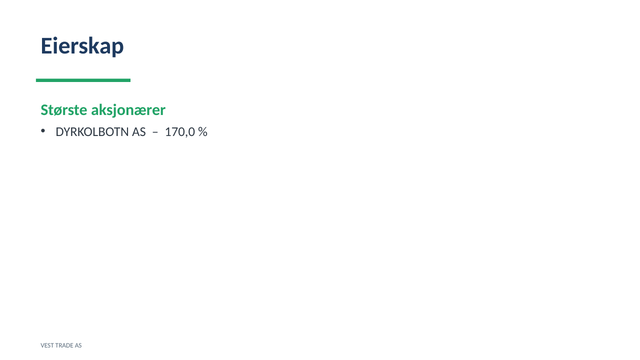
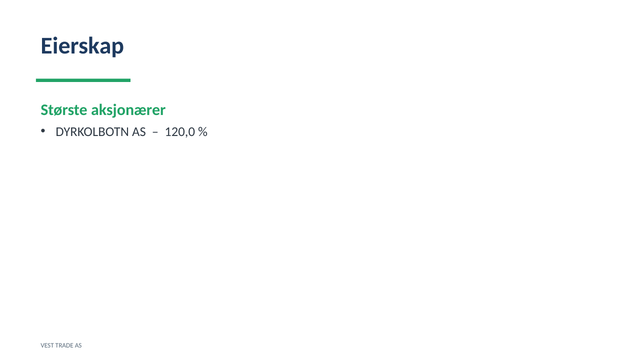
170,0: 170,0 -> 120,0 (180, 132)
